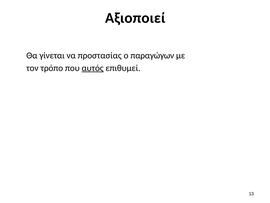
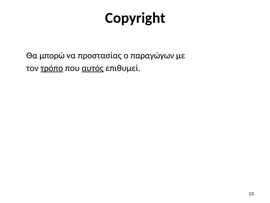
Αξιοποιεί: Αξιοποιεί -> Copyright (135, 18)
γίνεται: γίνεται -> μπορώ (52, 55)
τρόπο underline: none -> present (52, 68)
